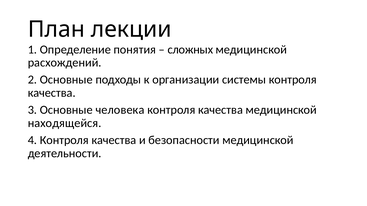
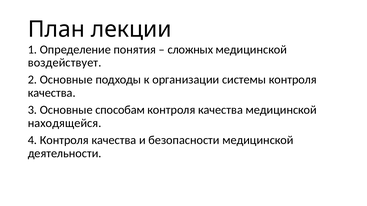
расхождений: расхождений -> воздействует (65, 63)
человека: человека -> способам (120, 110)
